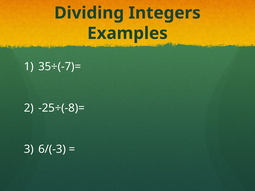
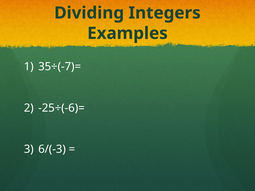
-25÷(-8)=: -25÷(-8)= -> -25÷(-6)= (61, 108)
